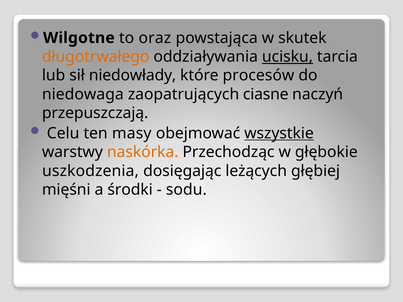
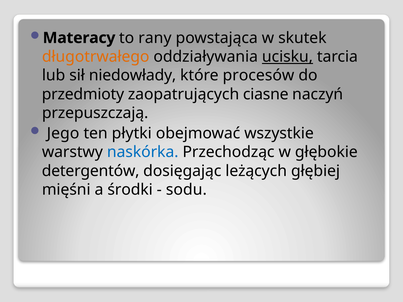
Wilgotne: Wilgotne -> Materacy (79, 38)
oraz: oraz -> rany (155, 38)
niedowaga: niedowaga -> przedmioty (83, 94)
Celu: Celu -> Jego (63, 133)
masy: masy -> płytki (132, 133)
wszystkie underline: present -> none (279, 133)
naskórka colour: orange -> blue (143, 152)
uszkodzenia: uszkodzenia -> detergentów (91, 171)
